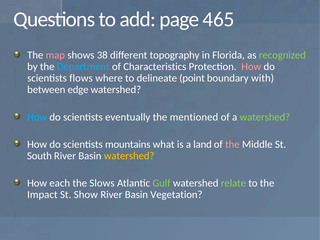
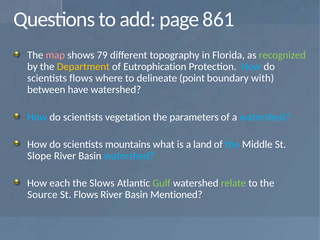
465: 465 -> 861 (218, 19)
38: 38 -> 79 (102, 55)
Department colour: light blue -> yellow (83, 67)
Characteristics: Characteristics -> Eutrophication (155, 67)
How colour: pink -> light blue (251, 67)
edge: edge -> have (78, 90)
eventually: eventually -> vegetation (128, 117)
mentioned: mentioned -> parameters (194, 117)
watershed colour: light green -> light blue (265, 117)
the colour: pink -> light blue (232, 144)
South: South -> Slope (39, 156)
watershed colour: yellow -> light blue (129, 156)
Impact: Impact -> Source (42, 195)
St Show: Show -> Flows (86, 195)
Vegetation: Vegetation -> Mentioned (176, 195)
